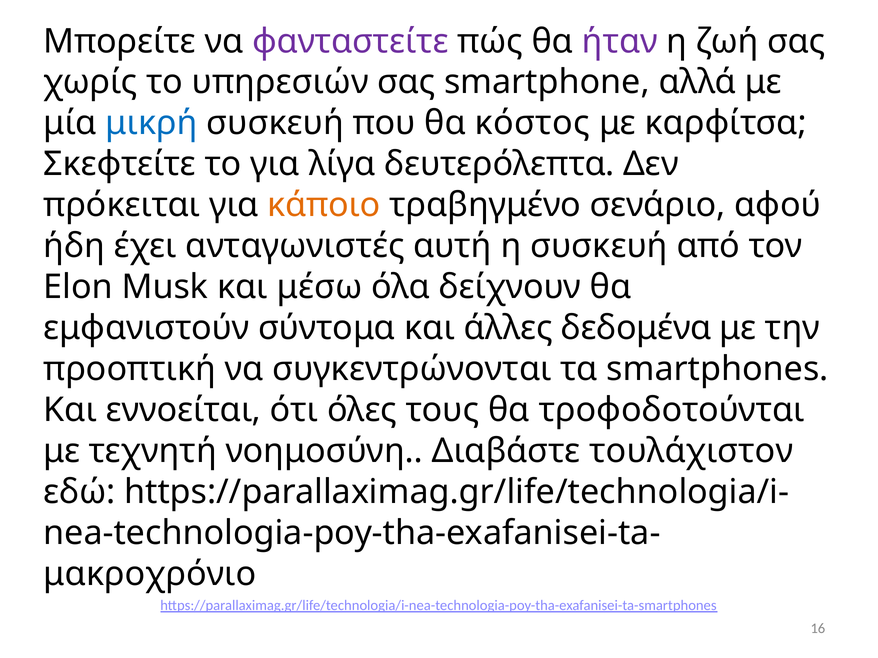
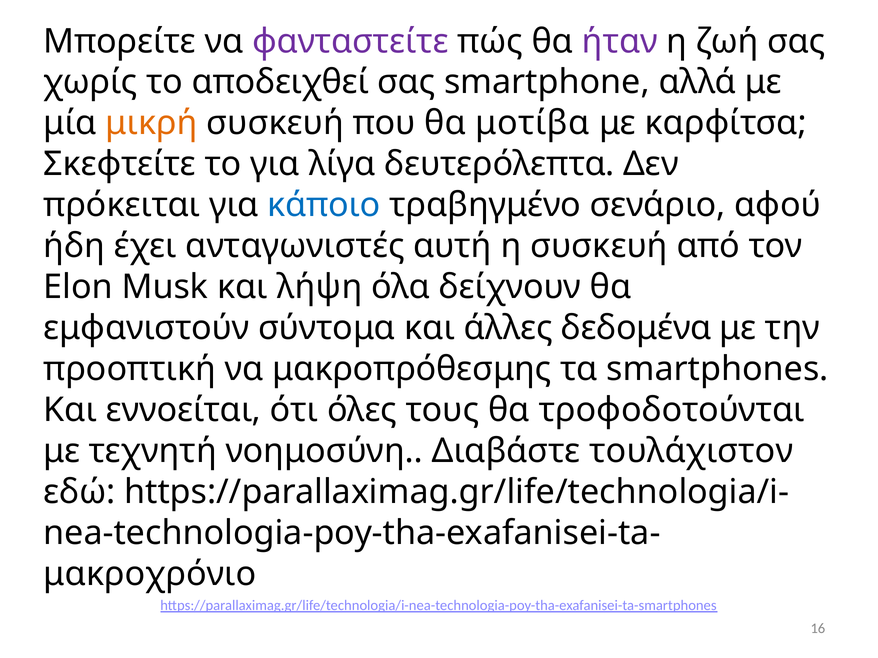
υπηρεσιών: υπηρεσιών -> αποδειχθεί (280, 82)
μικρή colour: blue -> orange (151, 123)
κόστος: κόστος -> μοτίβα (532, 123)
κάποιο colour: orange -> blue (324, 205)
μέσω: μέσω -> λήψη (319, 287)
συγκεντρώνονται: συγκεντρώνονται -> μακροπρόθεσμης (412, 369)
